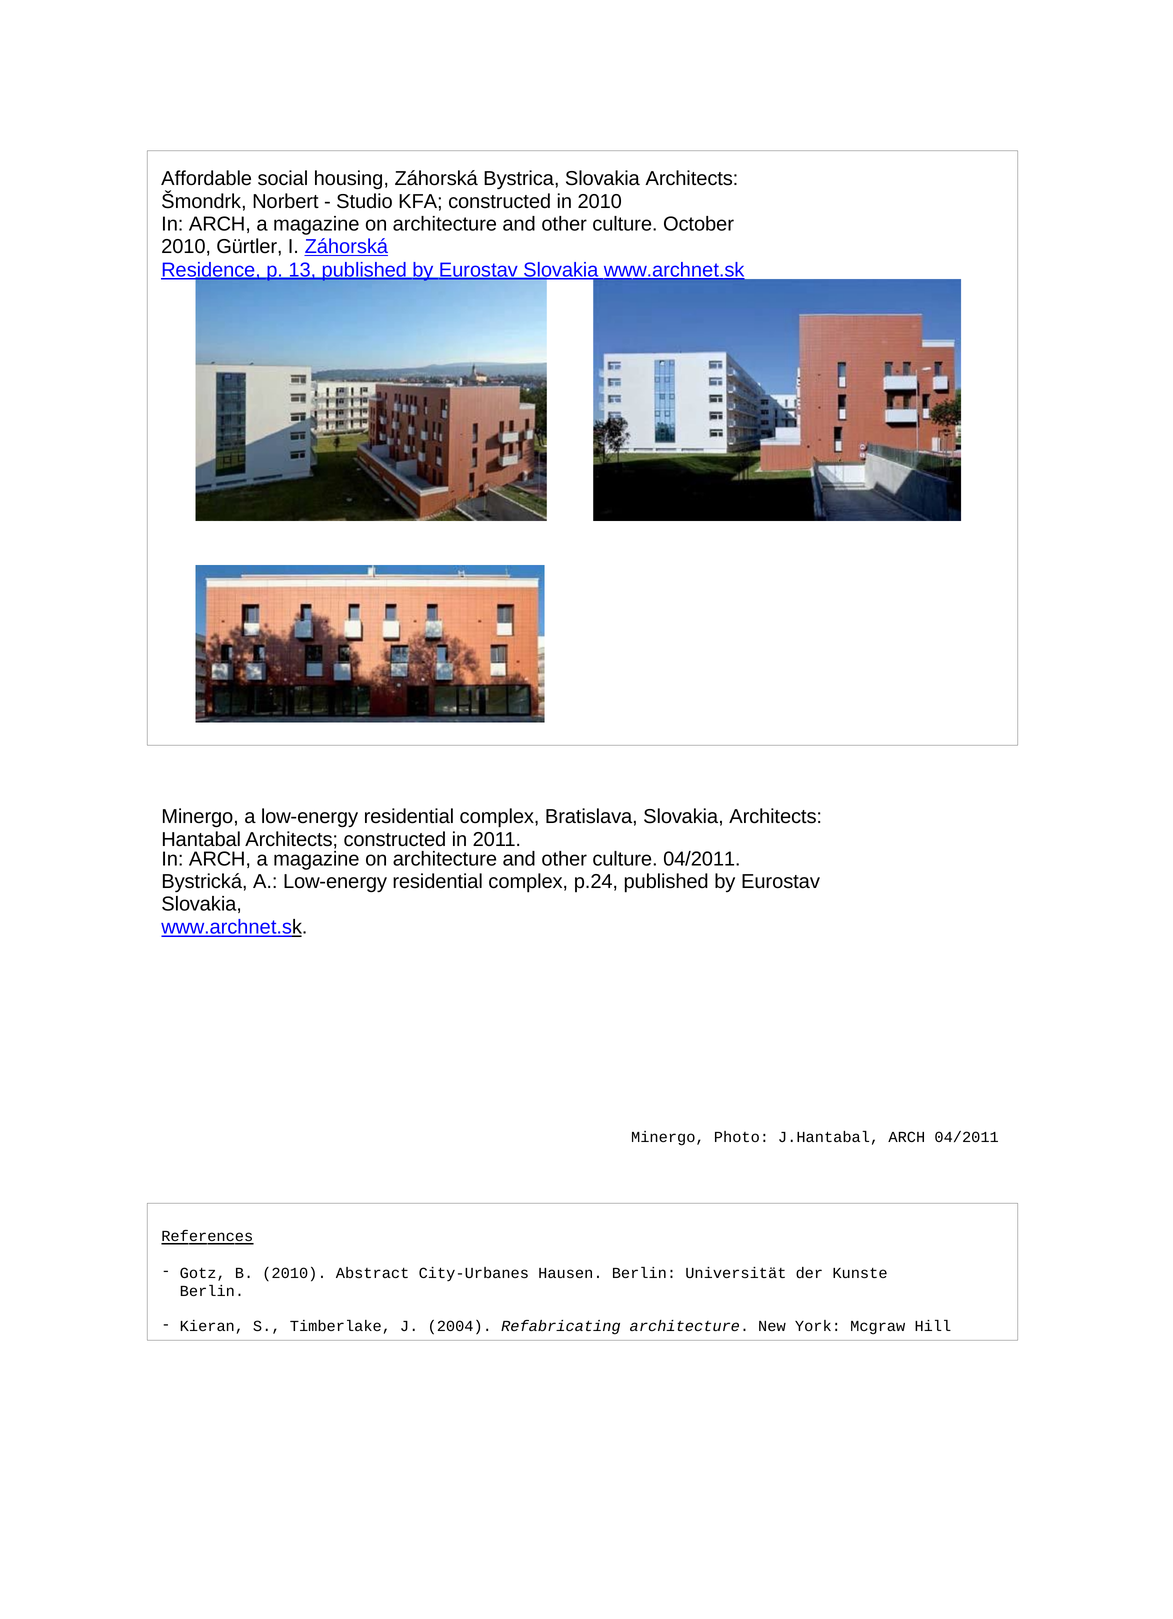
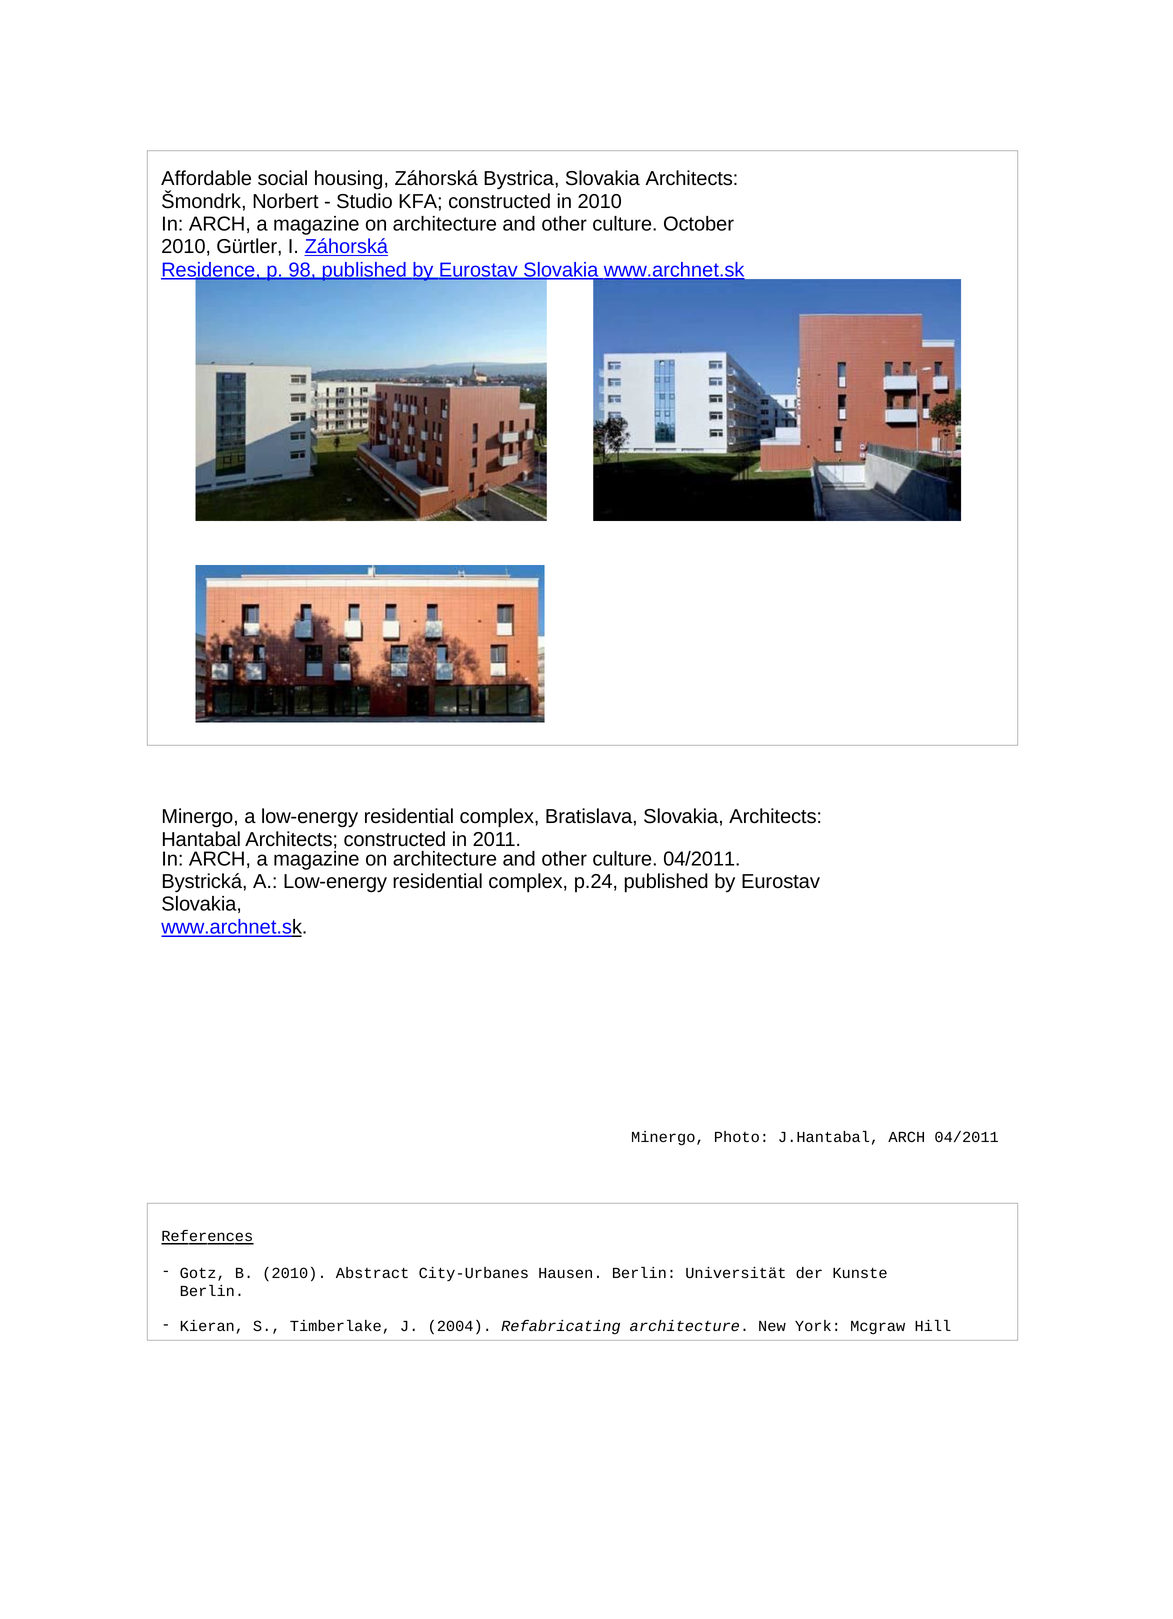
13: 13 -> 98 (302, 270)
